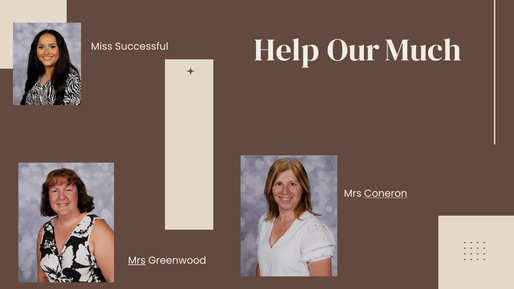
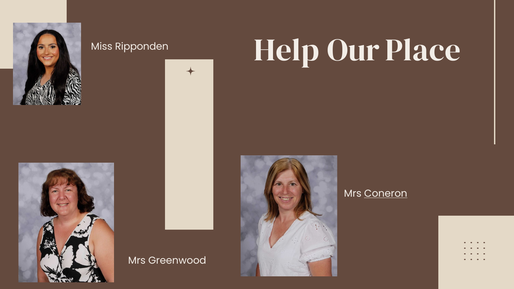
Much: Much -> Place (423, 50)
Successful: Successful -> Ripponden (142, 47)
Mrs underline: present -> none (137, 261)
